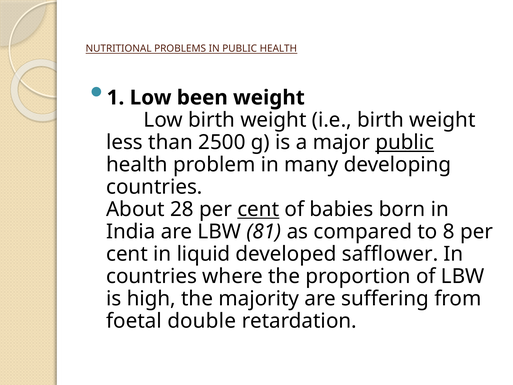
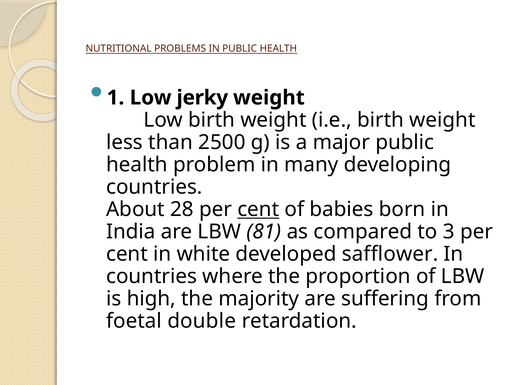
been: been -> jerky (202, 98)
public underline: present -> none (405, 142)
8: 8 -> 3 (449, 232)
liquid: liquid -> white (203, 254)
